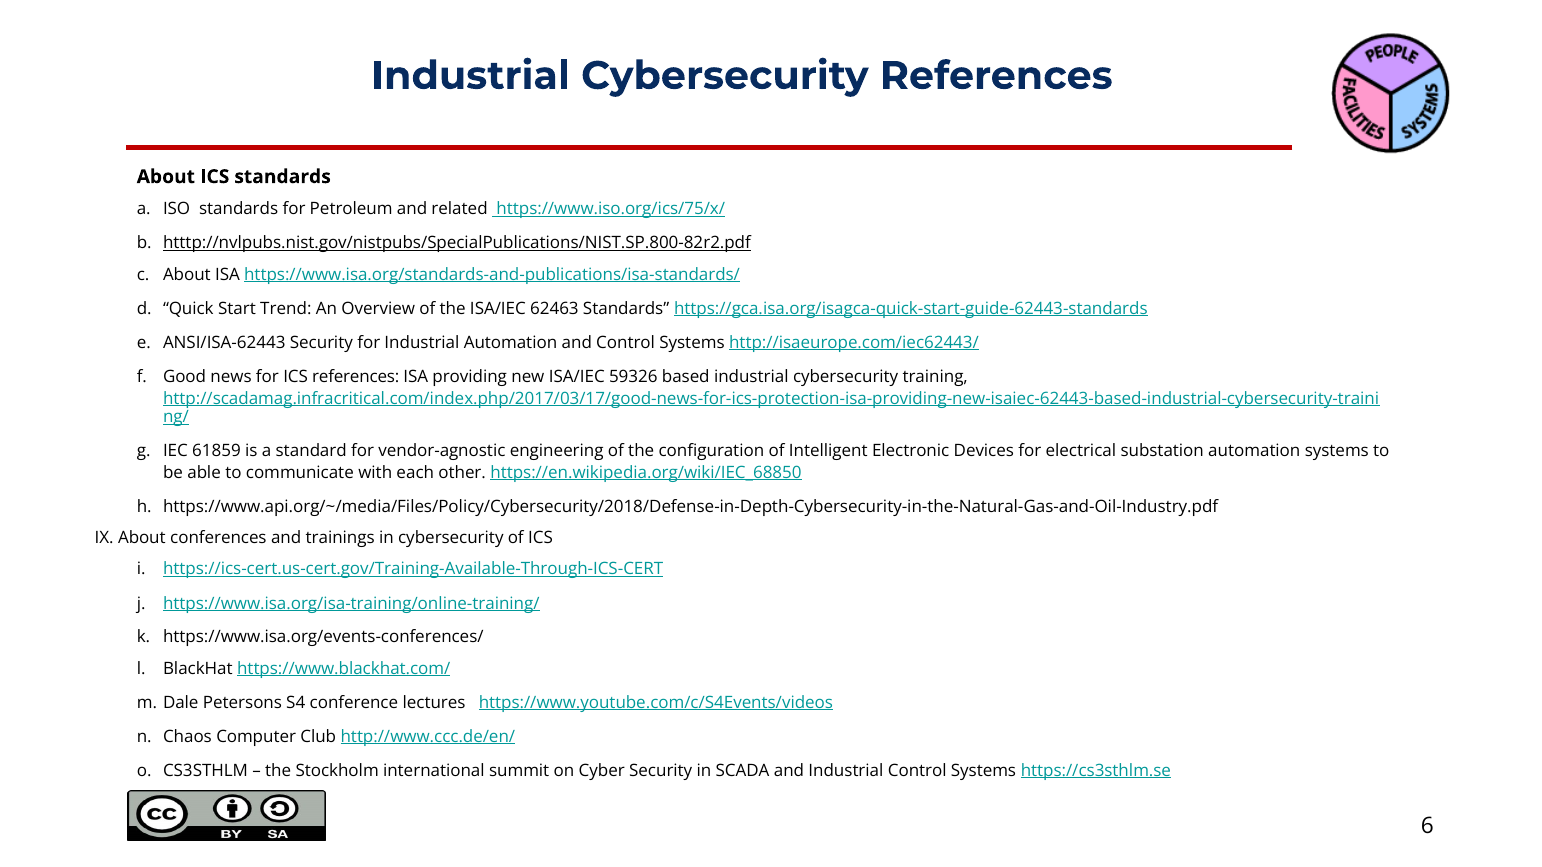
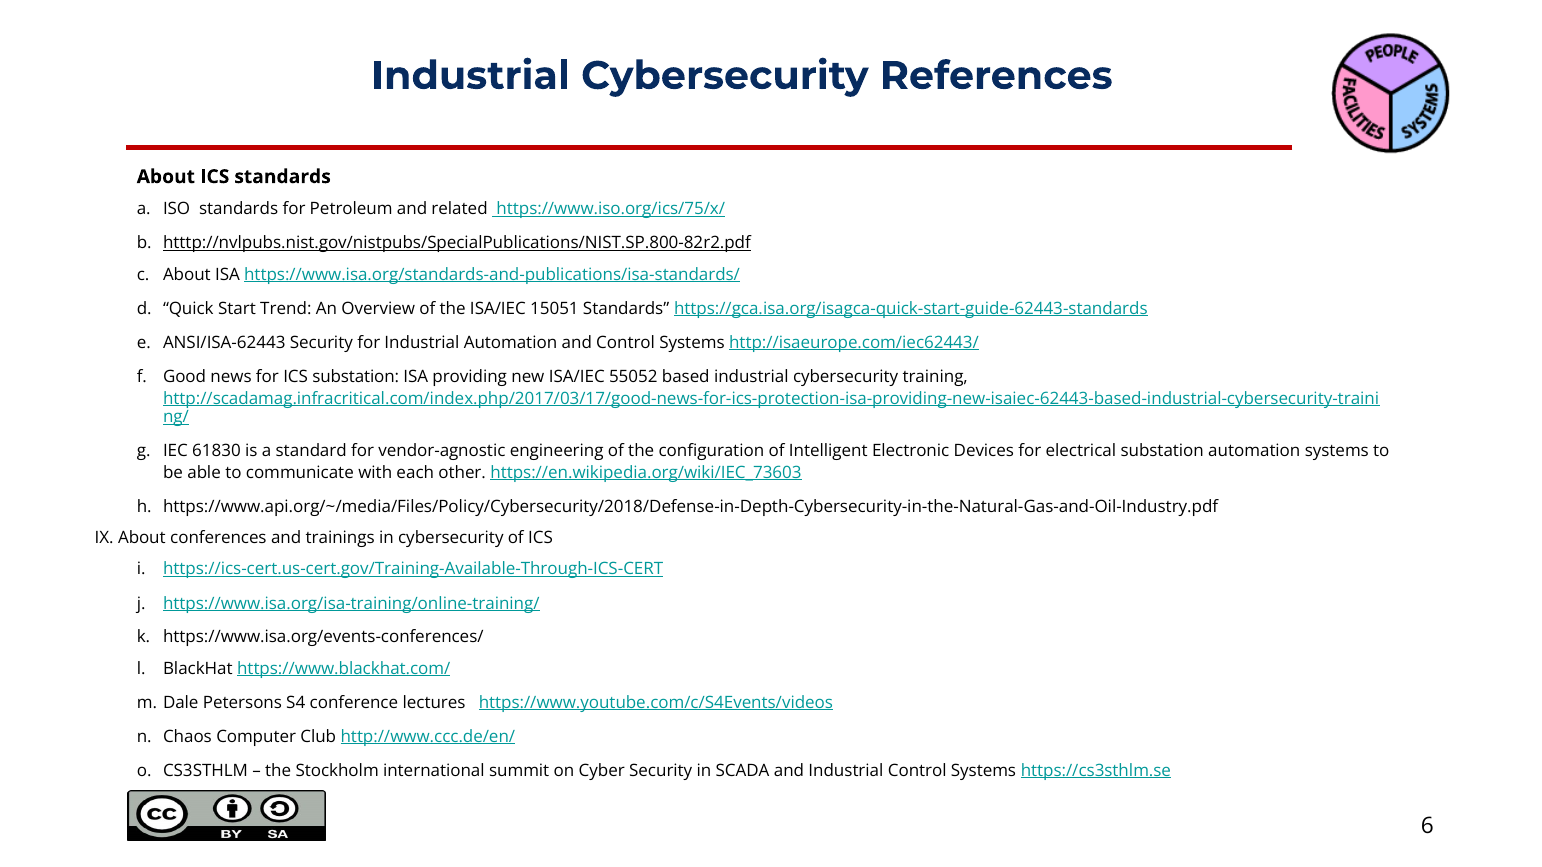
62463: 62463 -> 15051 (554, 309)
ICS references: references -> substation (356, 377)
59326: 59326 -> 55052 (633, 377)
61859: 61859 -> 61830 (217, 451)
https://en.wikipedia.org/wiki/IEC_68850: https://en.wikipedia.org/wiki/IEC_68850 -> https://en.wikipedia.org/wiki/IEC_73603 (646, 473)
